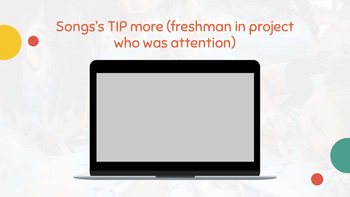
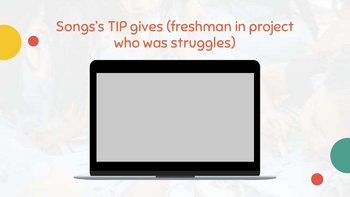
more: more -> gives (147, 27)
attention: attention -> struggles (203, 43)
